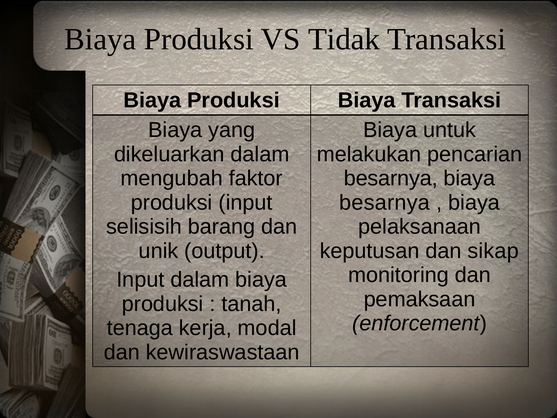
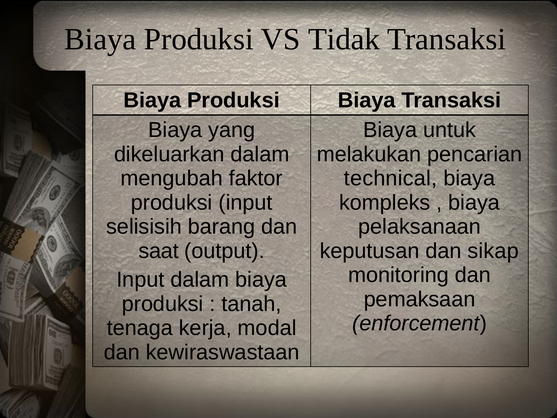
besarnya: besarnya -> technical (391, 178)
besarnya: besarnya -> kompleks (385, 202)
unik: unik -> saat (159, 251)
